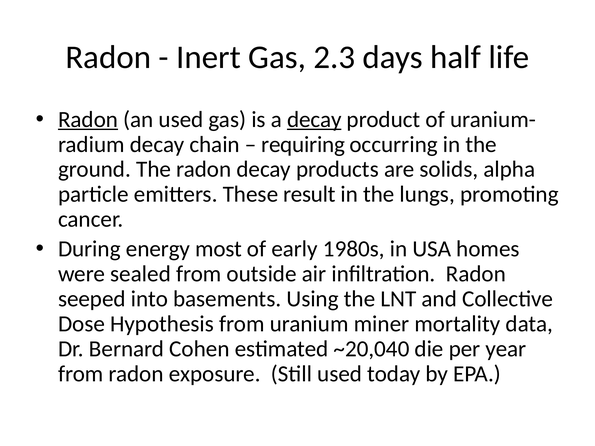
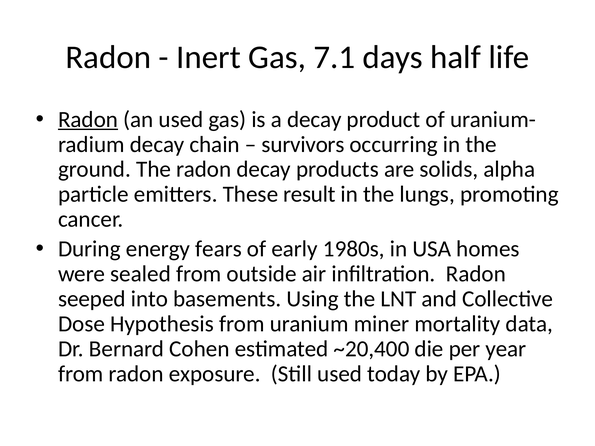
2.3: 2.3 -> 7.1 (334, 57)
decay underline: present -> none (314, 119)
requiring: requiring -> survivors (303, 144)
most: most -> fears (219, 249)
~20,040: ~20,040 -> ~20,400 (371, 349)
